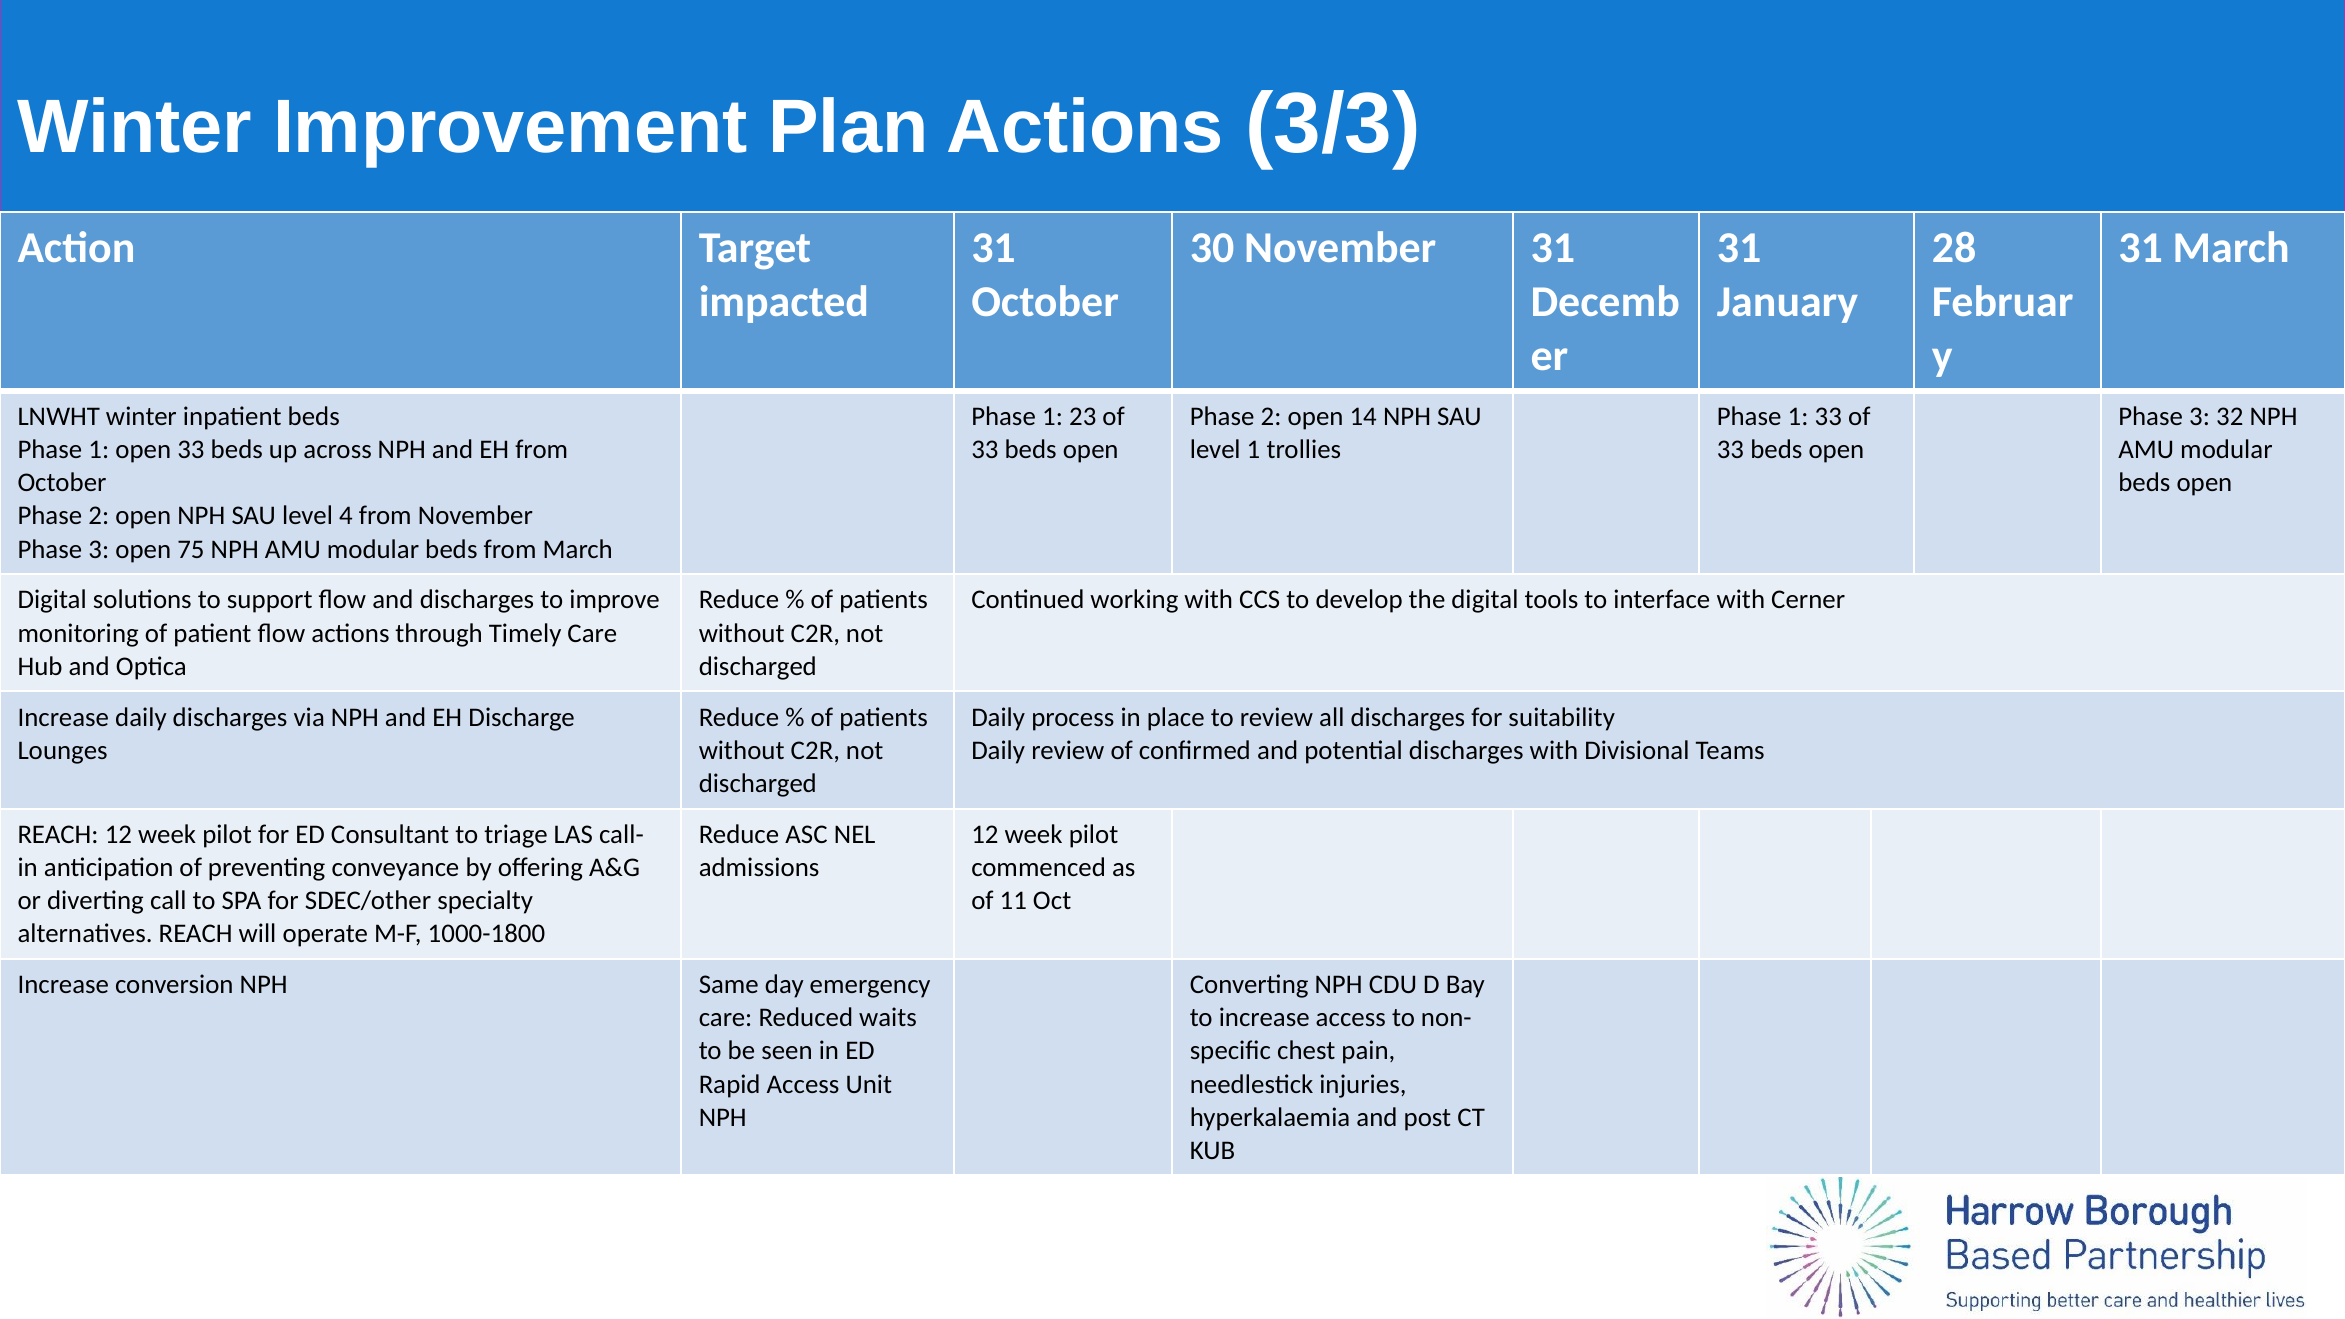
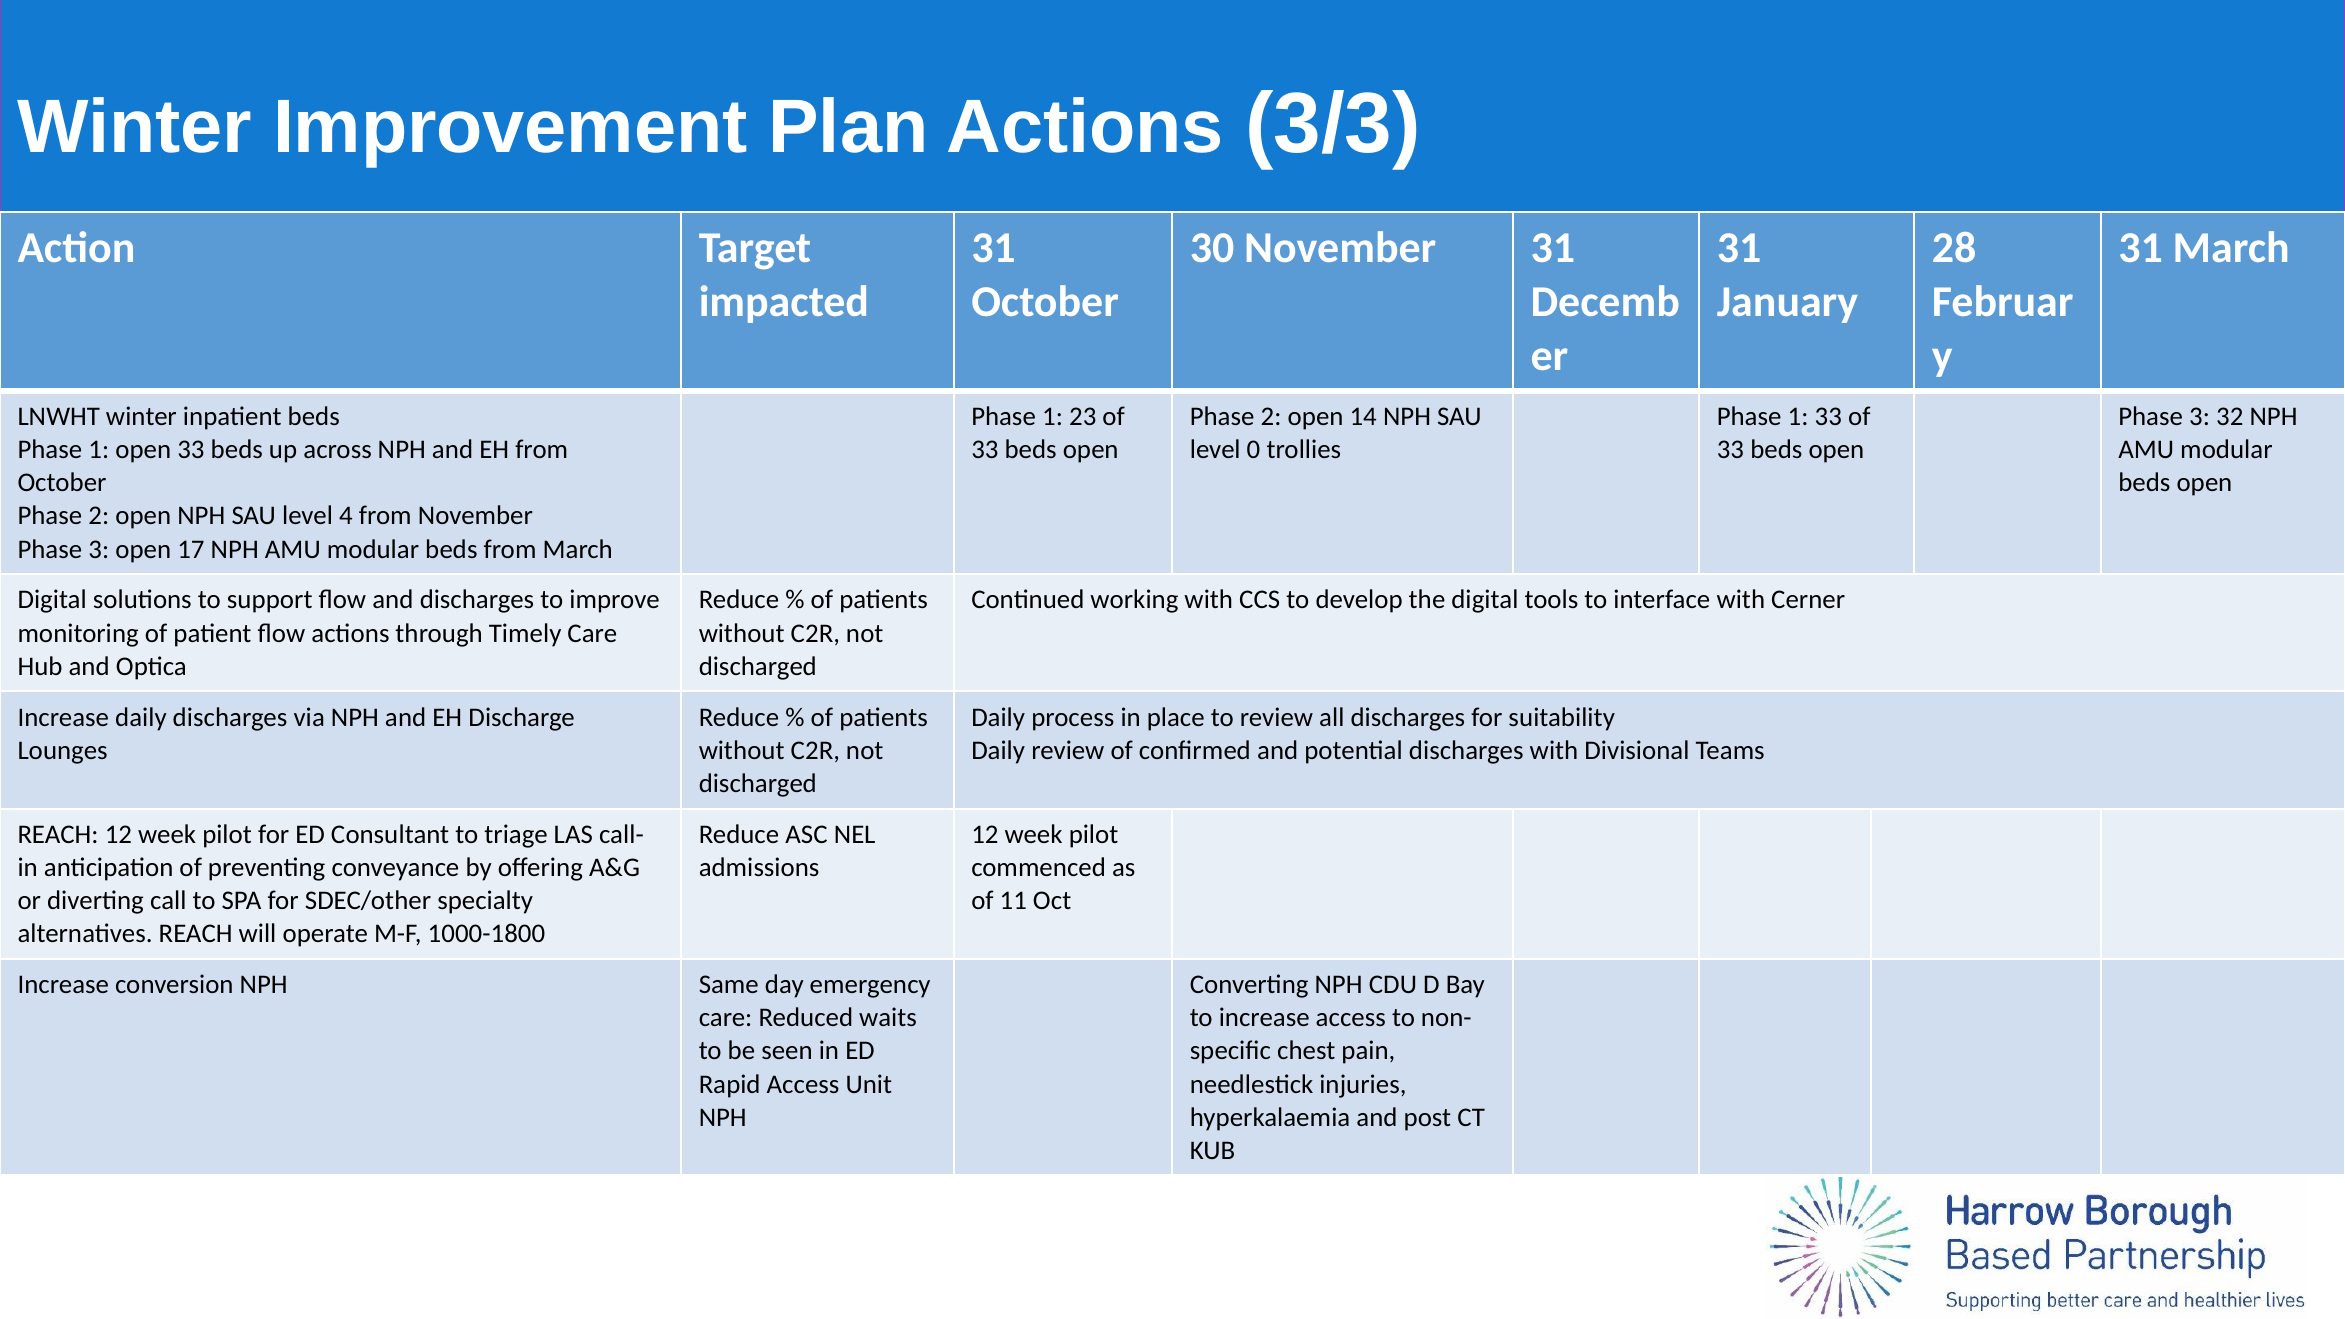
level 1: 1 -> 0 (1254, 450)
75: 75 -> 17 (191, 549)
